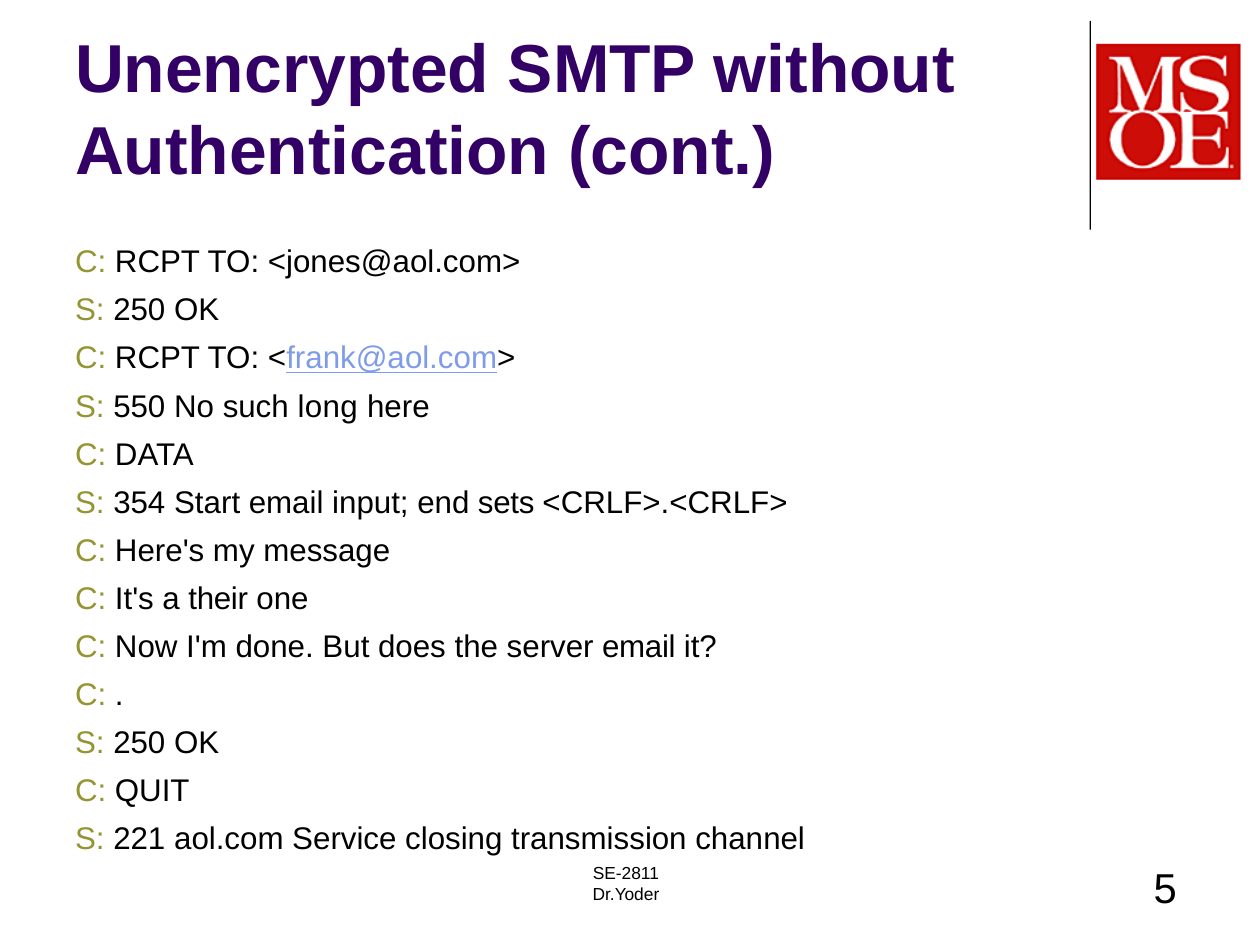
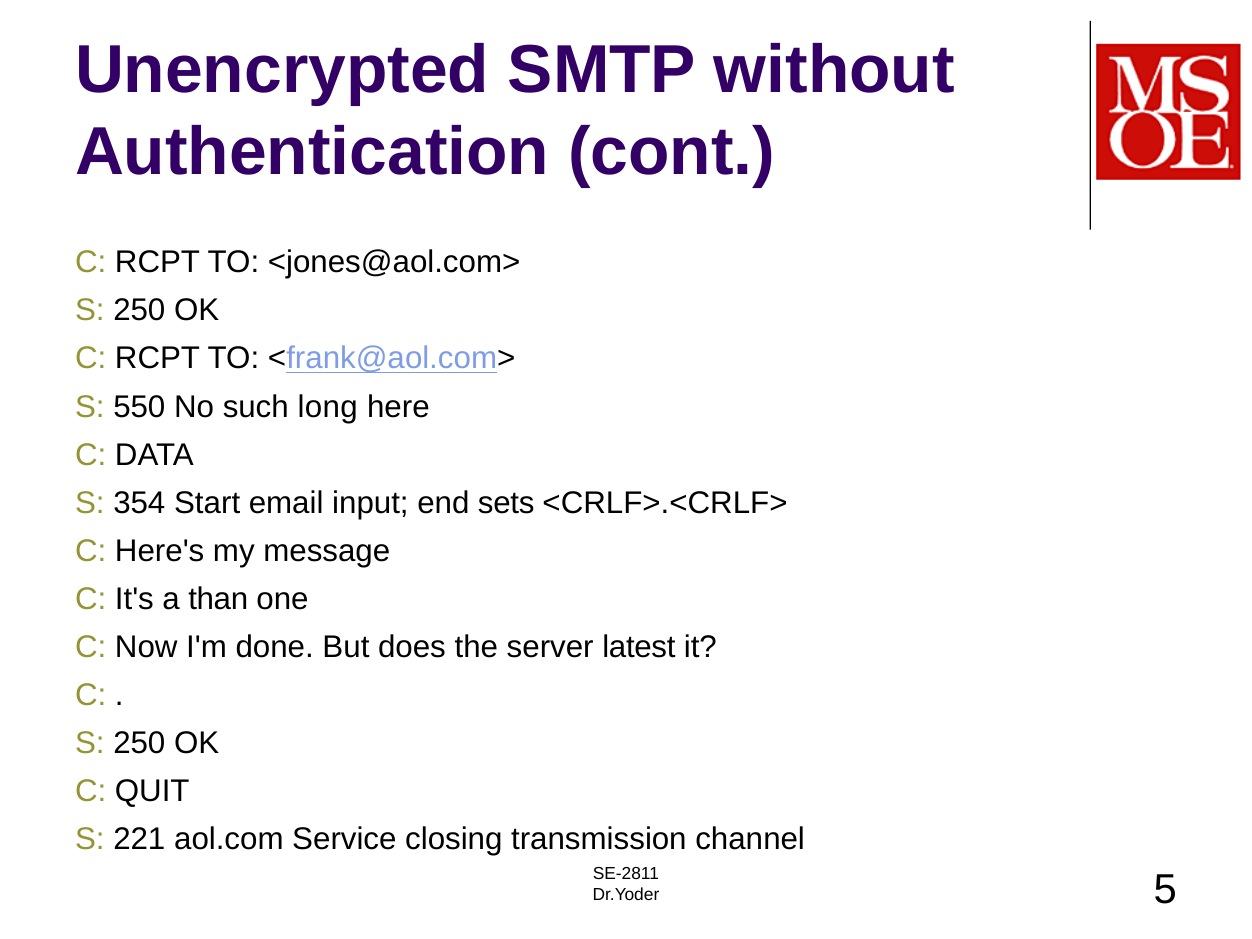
their: their -> than (218, 599)
server email: email -> latest (639, 647)
